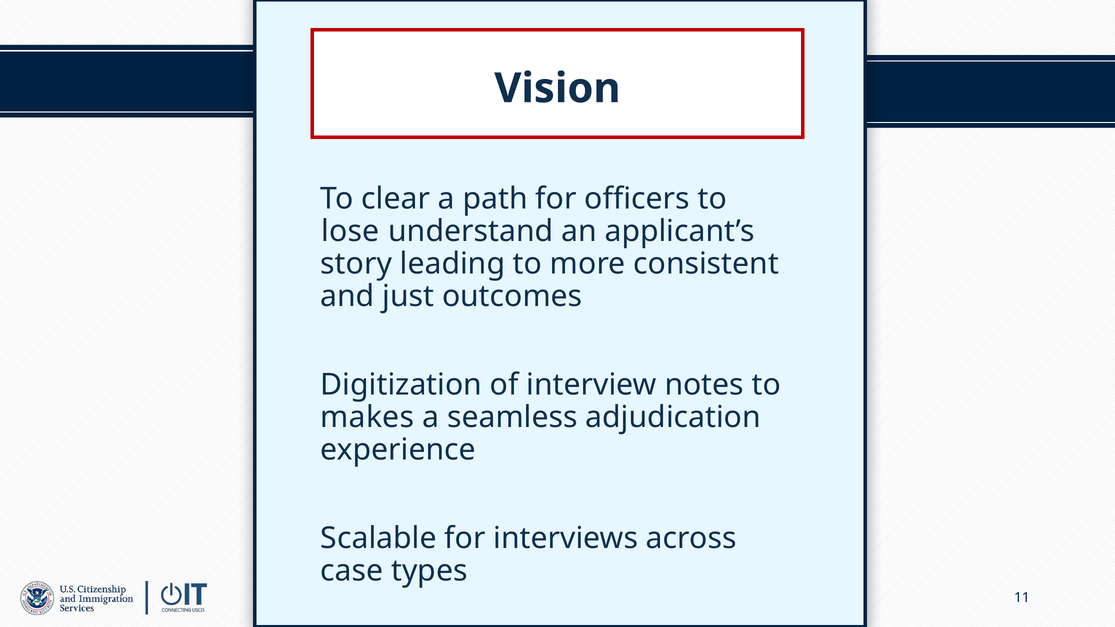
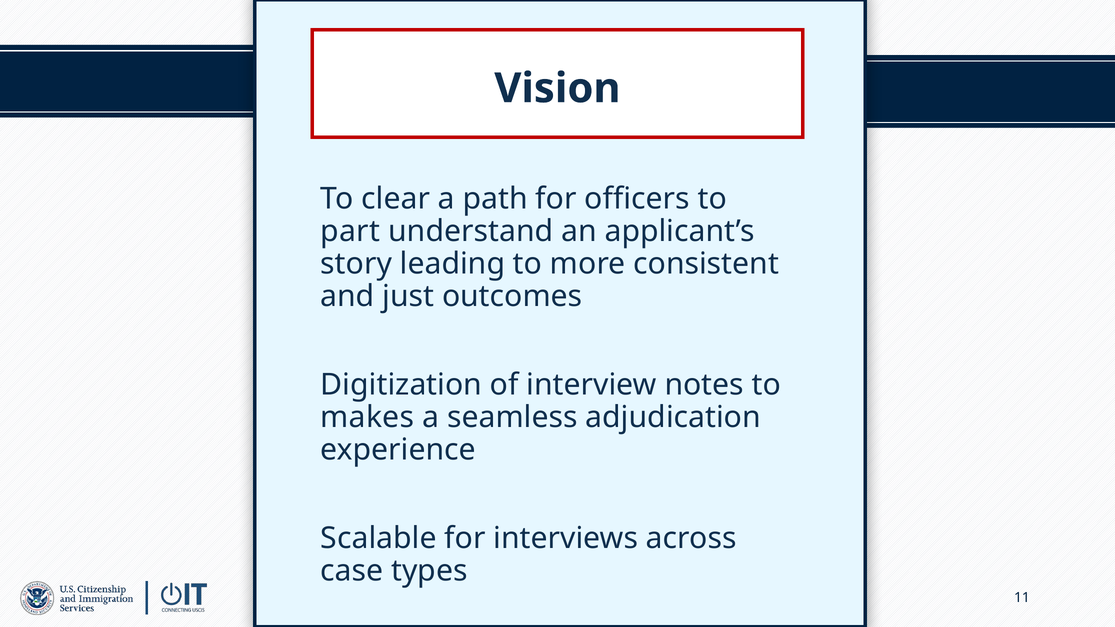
lose: lose -> part (350, 231)
